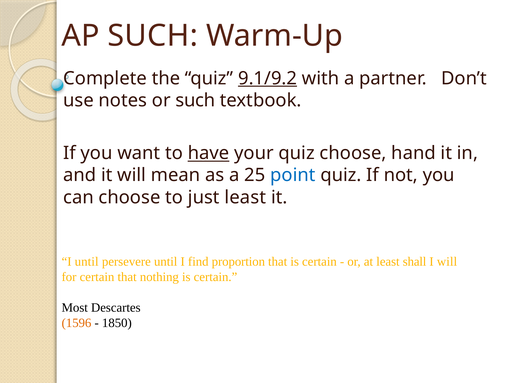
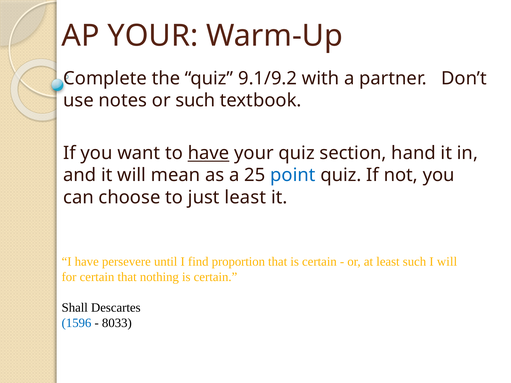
AP SUCH: SUCH -> YOUR (153, 36)
9.1/9.2 underline: present -> none (268, 78)
quiz choose: choose -> section (353, 153)
I until: until -> have (87, 262)
least shall: shall -> such (415, 262)
Most: Most -> Shall (75, 308)
1596 colour: orange -> blue (77, 323)
1850: 1850 -> 8033 (117, 323)
